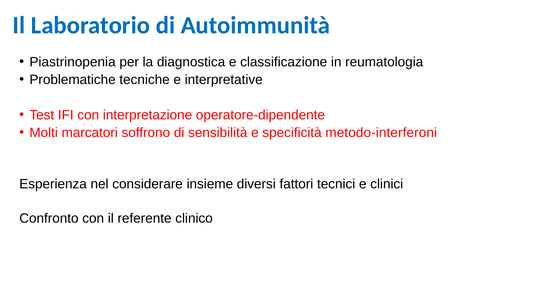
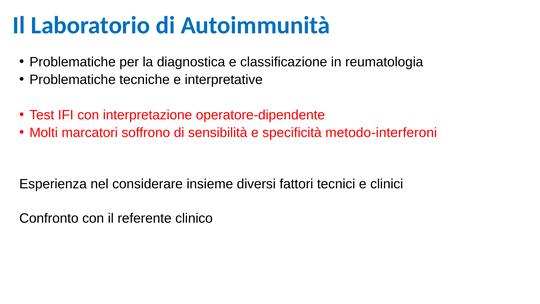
Piastrinopenia: Piastrinopenia -> Problematiche (73, 62)
